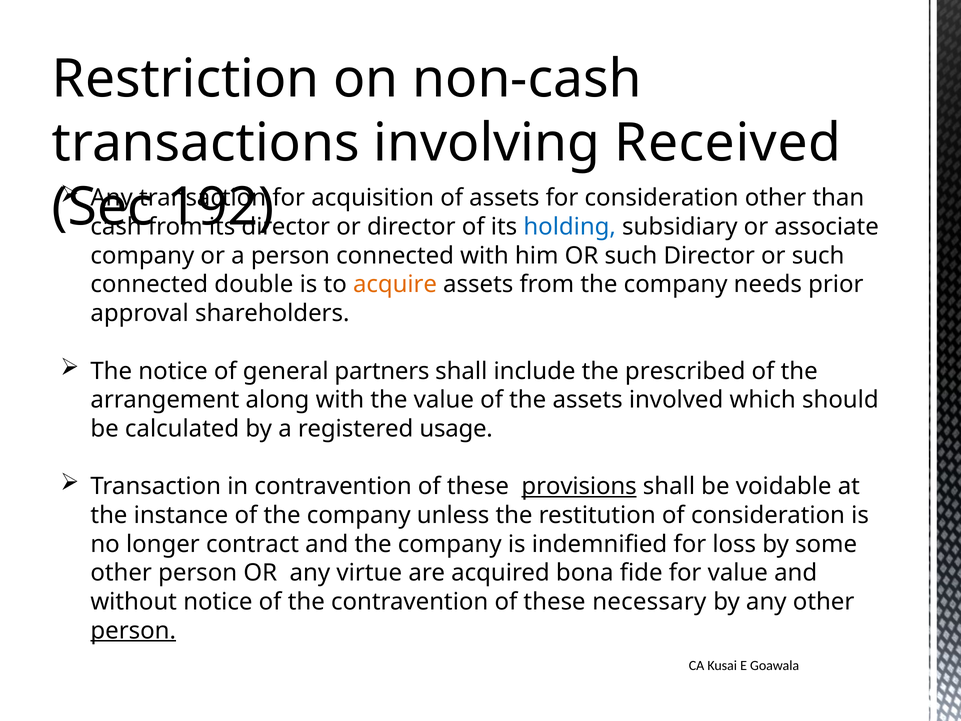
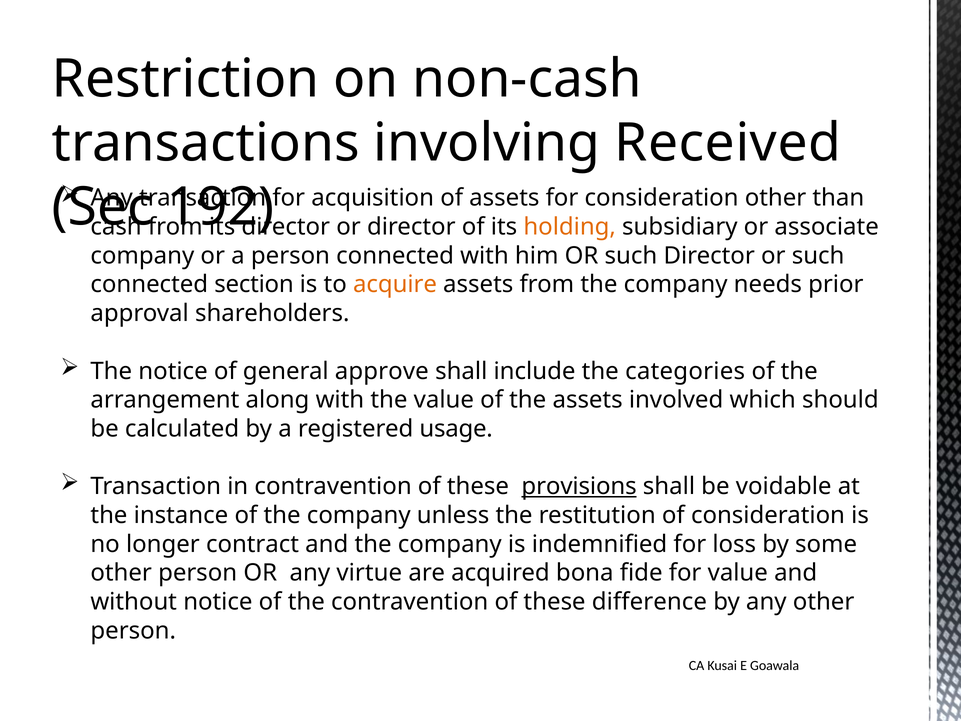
holding colour: blue -> orange (570, 227)
double: double -> section (254, 284)
partners: partners -> approve (382, 371)
prescribed: prescribed -> categories (685, 371)
necessary: necessary -> difference (649, 602)
person underline: present -> none (133, 630)
